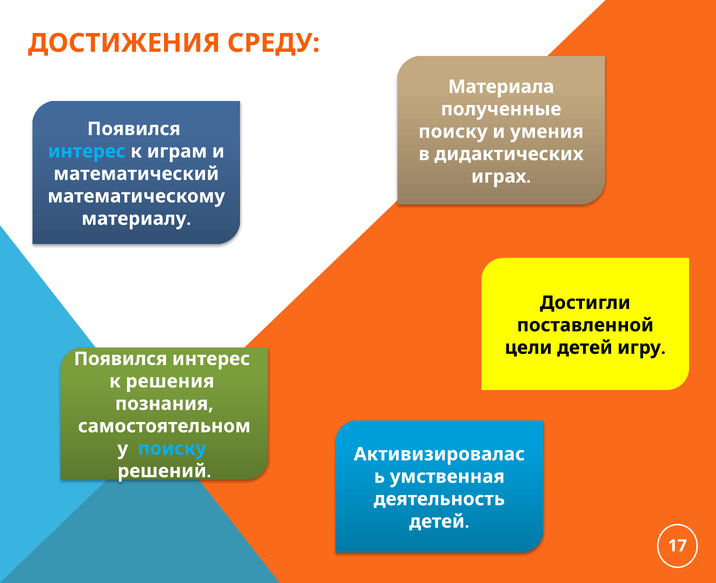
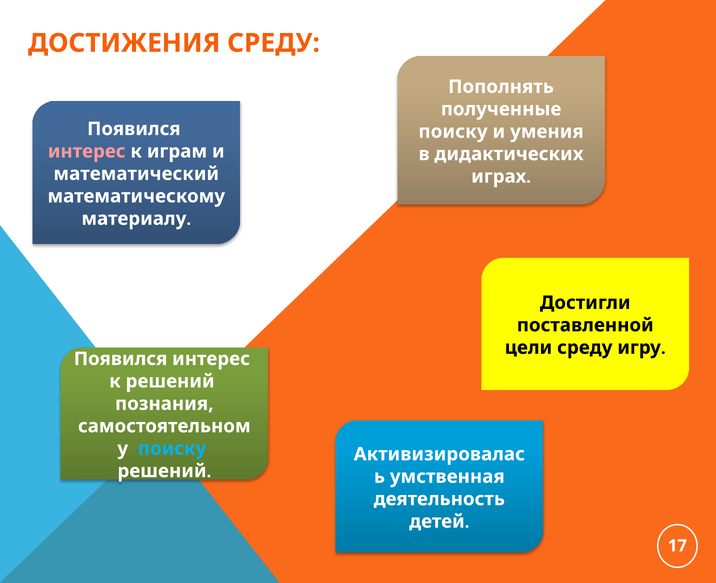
Материала: Материала -> Пополнять (501, 87)
интерес colour: light blue -> pink (87, 151)
цели детей: детей -> среду (585, 348)
к решения: решения -> решений (170, 382)
